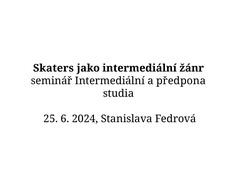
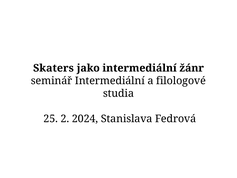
předpona: předpona -> filologové (181, 81)
6: 6 -> 2 (65, 119)
